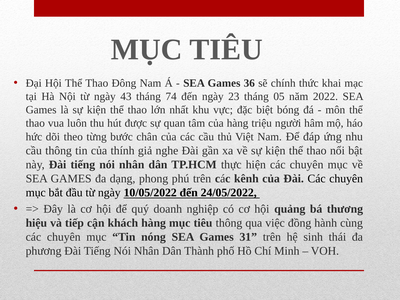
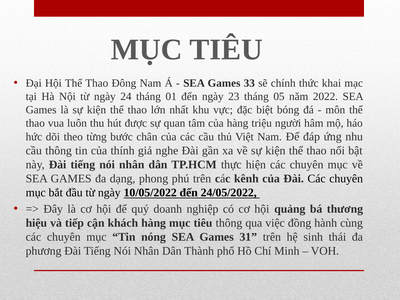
36: 36 -> 33 (249, 83)
43: 43 -> 24 (126, 96)
74: 74 -> 01 (171, 96)
